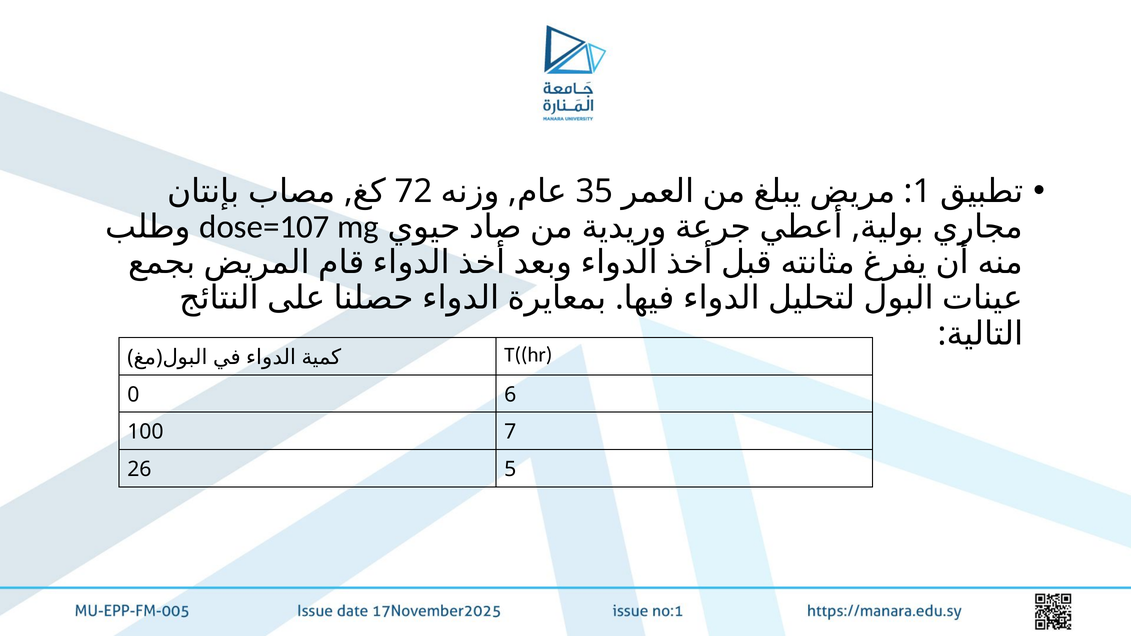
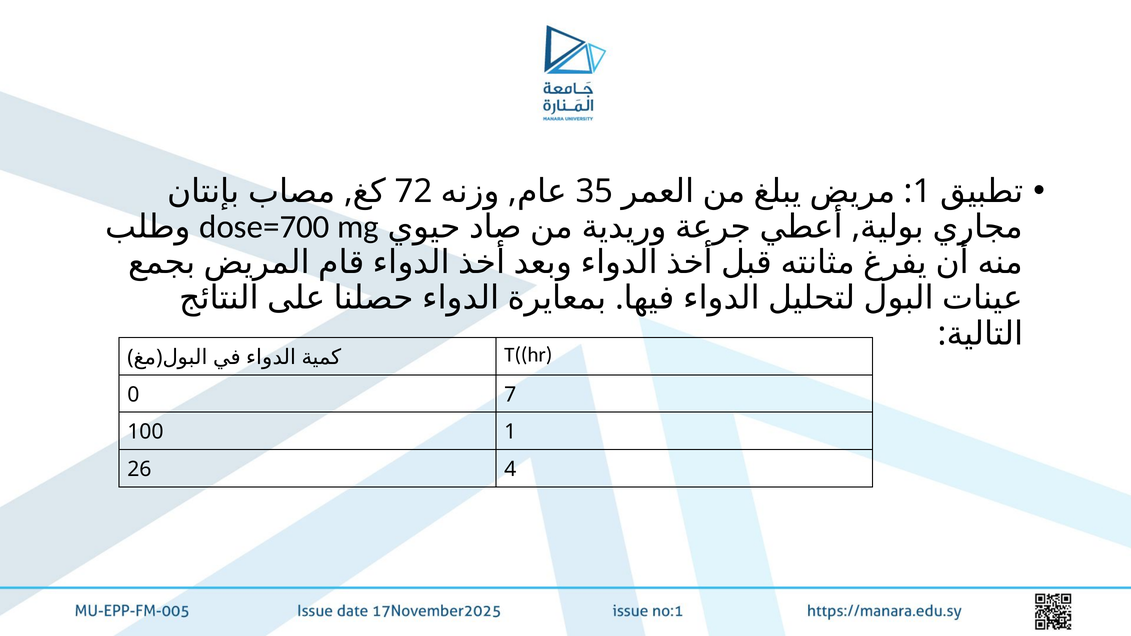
dose=107: dose=107 -> dose=700 (264, 227)
6: 6 -> 7 (510, 395)
100 7: 7 -> 1 (510, 432)
5: 5 -> 4 (510, 469)
